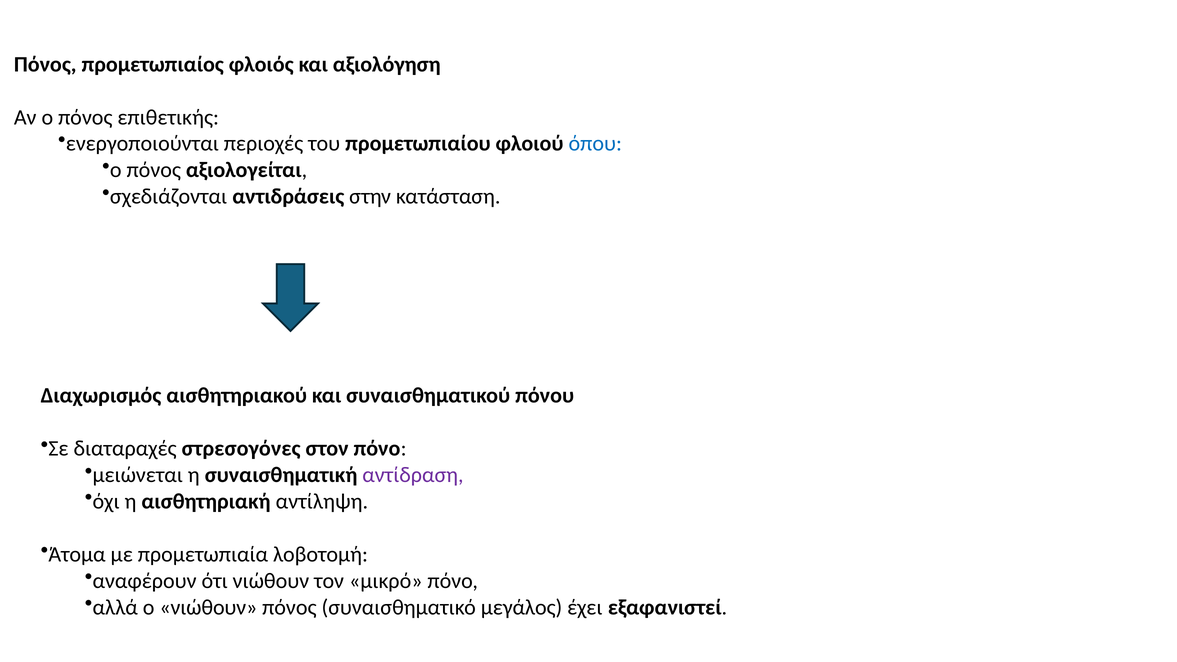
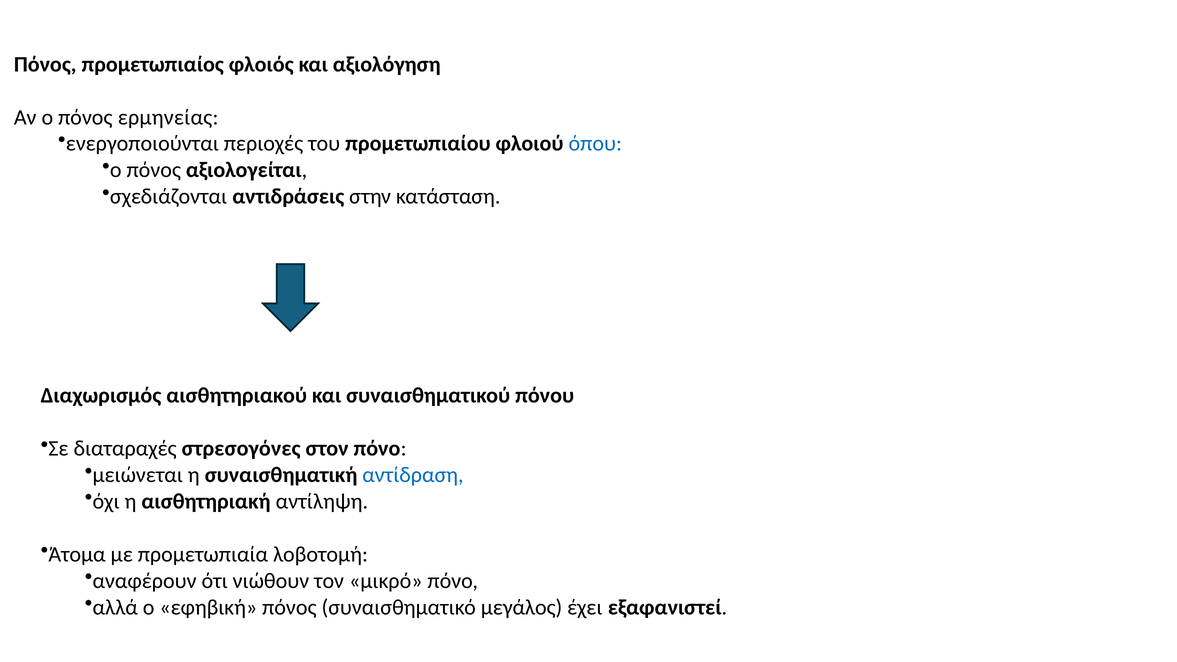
επιθετικής: επιθετικής -> ερμηνείας (168, 117)
αντίδραση colour: purple -> blue (413, 475)
ο νιώθουν: νιώθουν -> εφηβική (208, 607)
